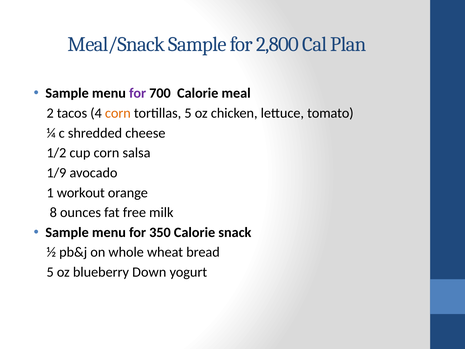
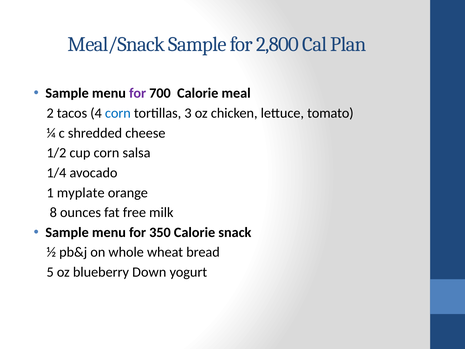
corn colour: orange -> blue (118, 113)
tortillas 5: 5 -> 3 (188, 113)
1/9: 1/9 -> 1/4 (56, 173)
workout: workout -> myplate (81, 193)
